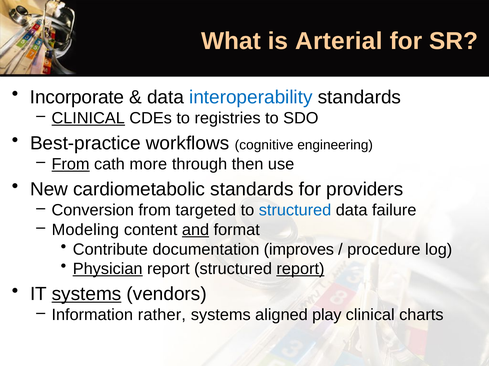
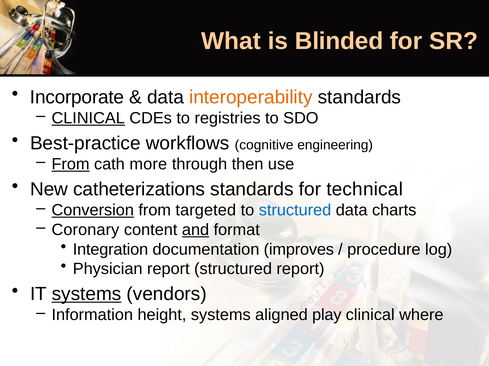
Arterial: Arterial -> Blinded (339, 41)
interoperability colour: blue -> orange (251, 97)
cardiometabolic: cardiometabolic -> catheterizations (139, 190)
providers: providers -> technical (365, 190)
Conversion underline: none -> present (93, 211)
failure: failure -> charts (394, 211)
Modeling: Modeling -> Coronary (85, 230)
Contribute: Contribute -> Integration (110, 250)
Physician underline: present -> none (108, 269)
report underline: present -> none (300, 269)
rather: rather -> height (162, 316)
charts: charts -> where (421, 316)
